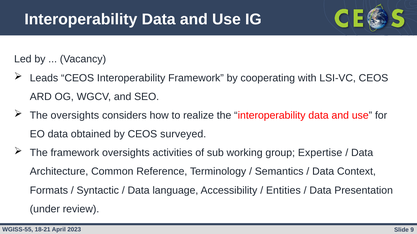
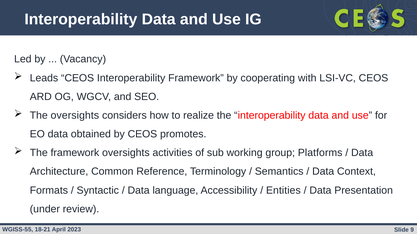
surveyed: surveyed -> promotes (183, 134)
Expertise: Expertise -> Platforms (320, 153)
